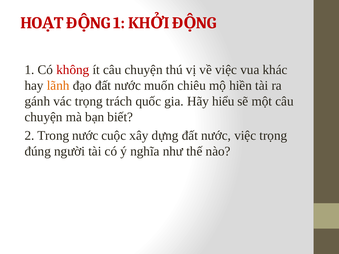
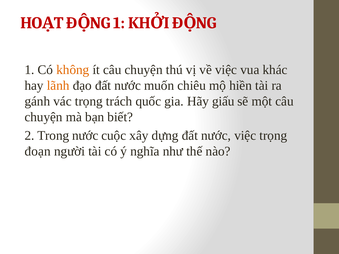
không colour: red -> orange (73, 70)
hiểu: hiểu -> giấu (223, 101)
đúng: đúng -> đoạn (38, 151)
